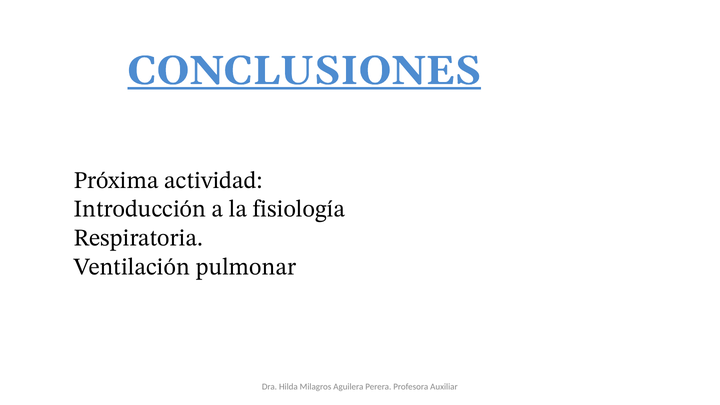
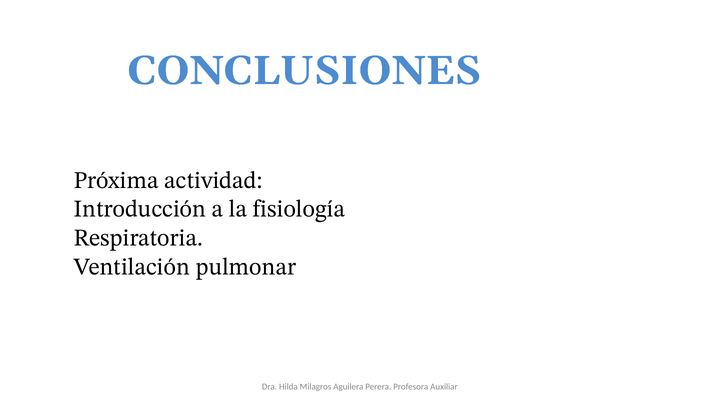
CONCLUSIONES underline: present -> none (304, 71)
